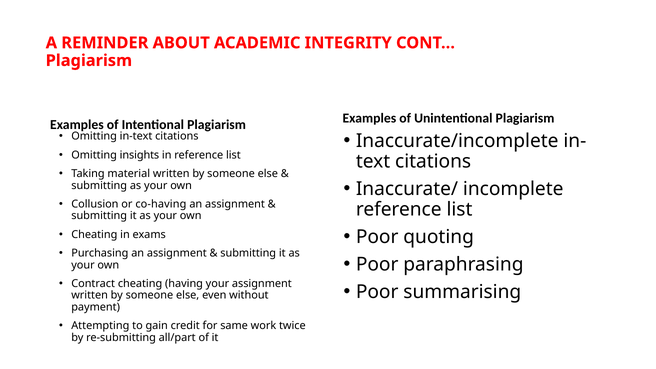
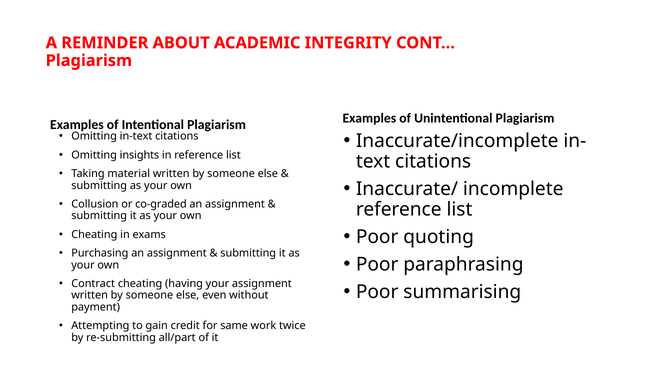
co-having: co-having -> co-graded (161, 204)
